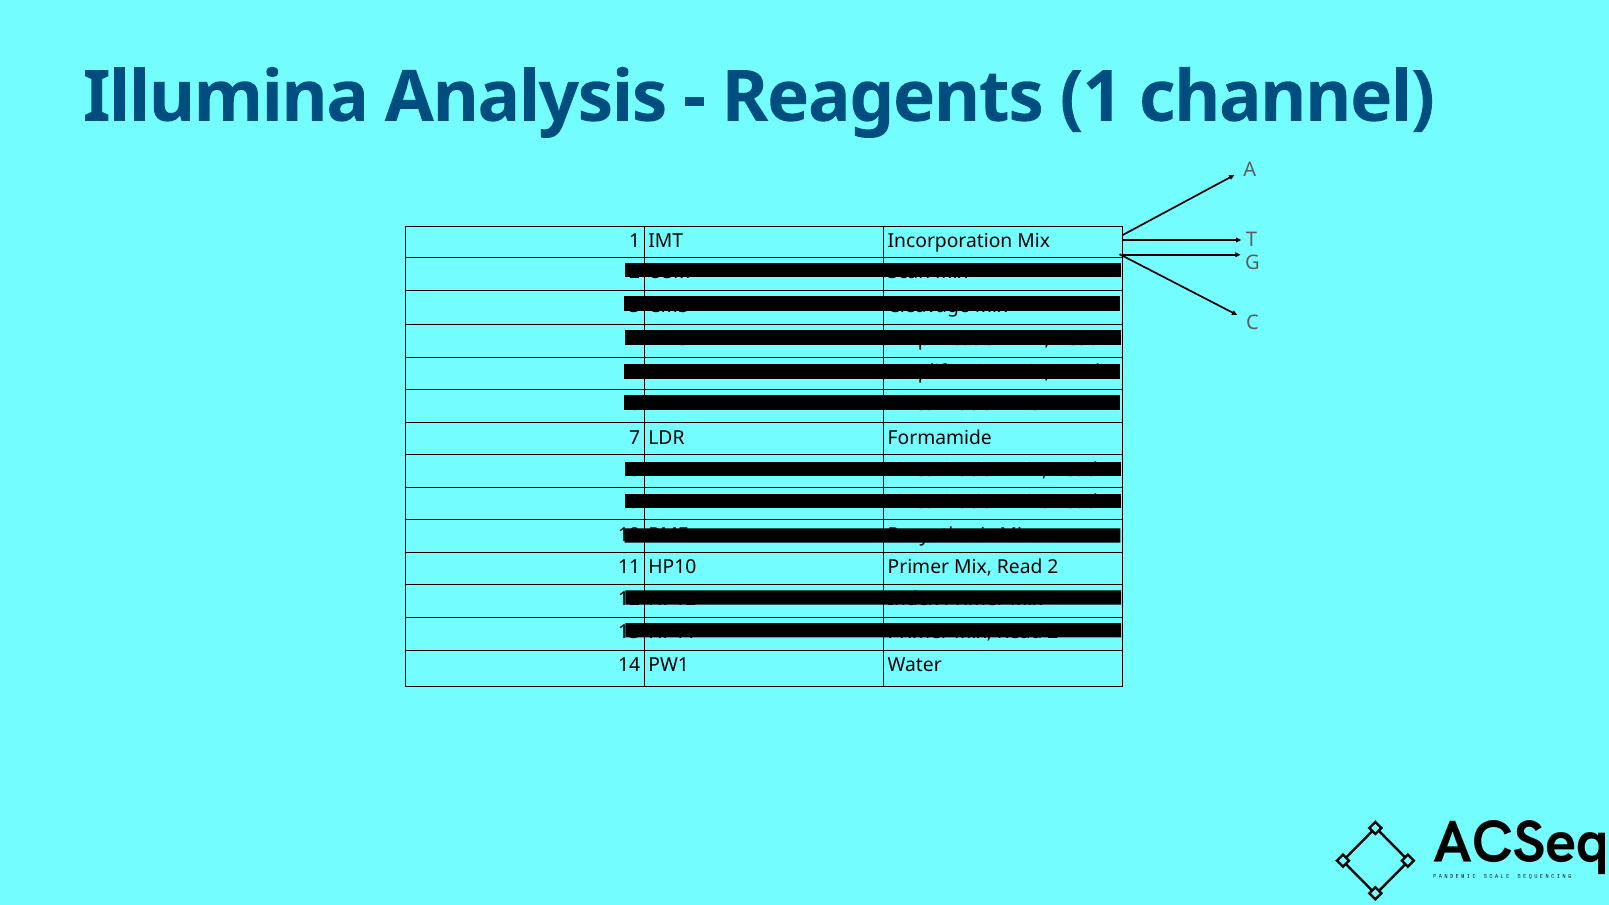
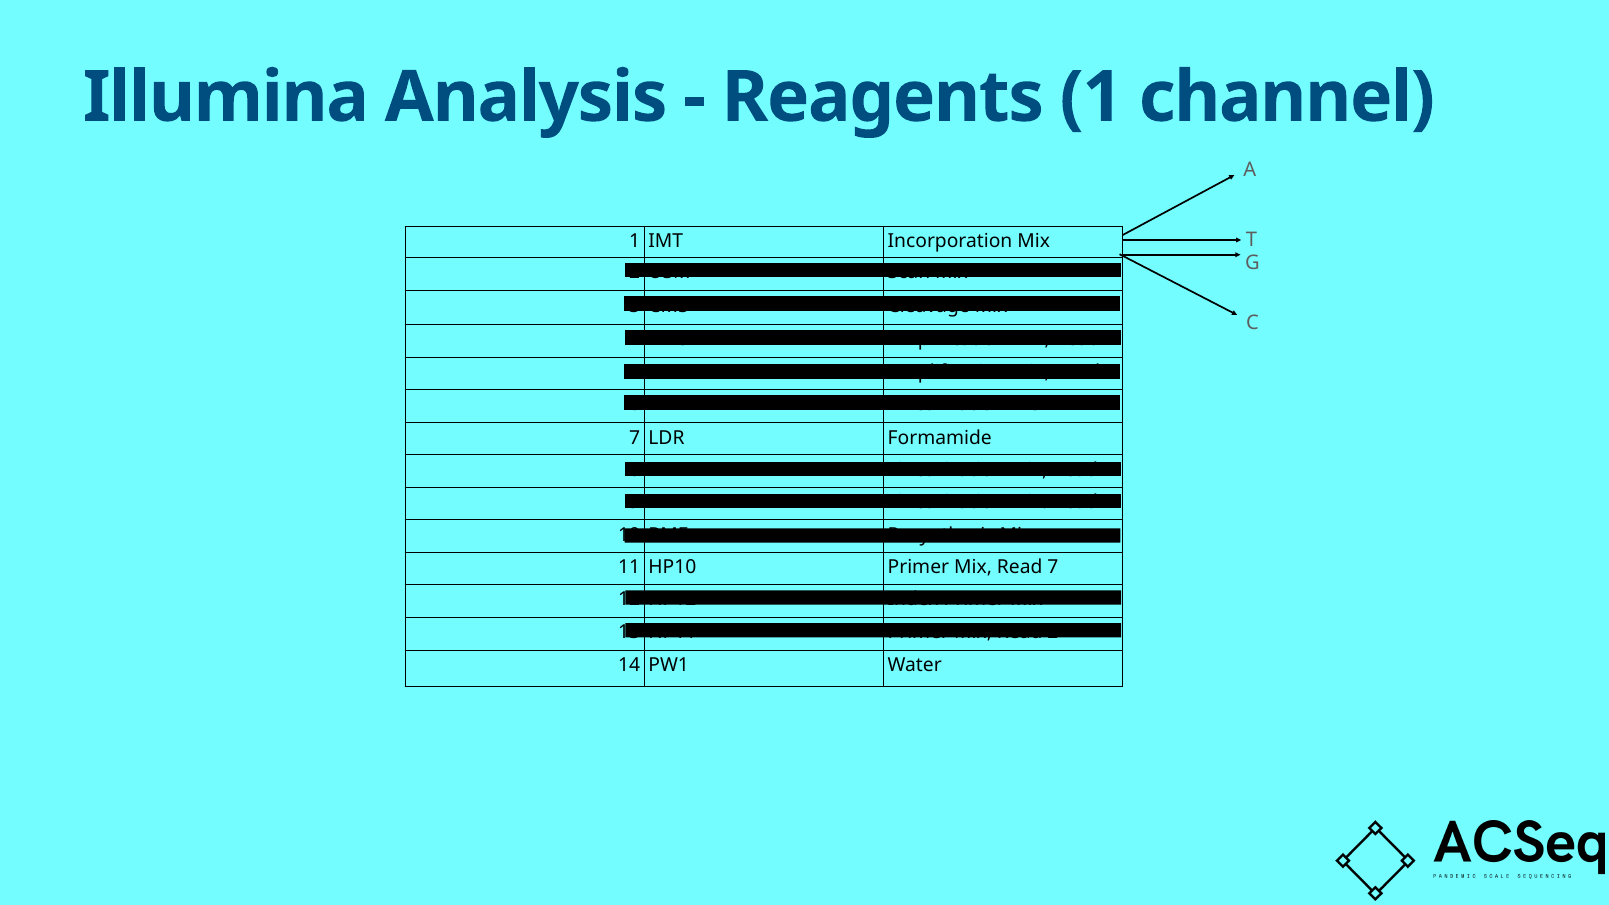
2: 2 -> 7 (1053, 567)
